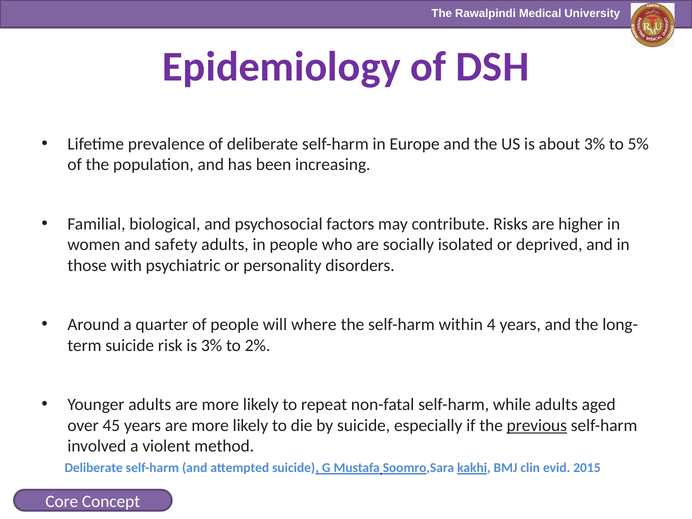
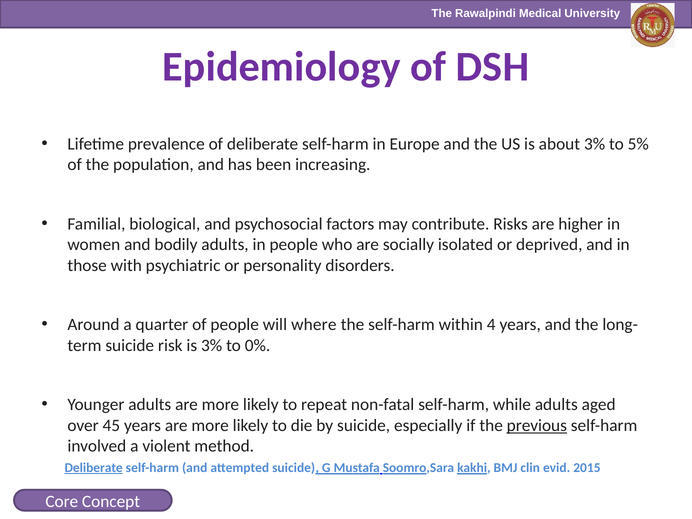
safety: safety -> bodily (176, 245)
2%: 2% -> 0% (258, 345)
Deliberate underline: none -> present (94, 468)
